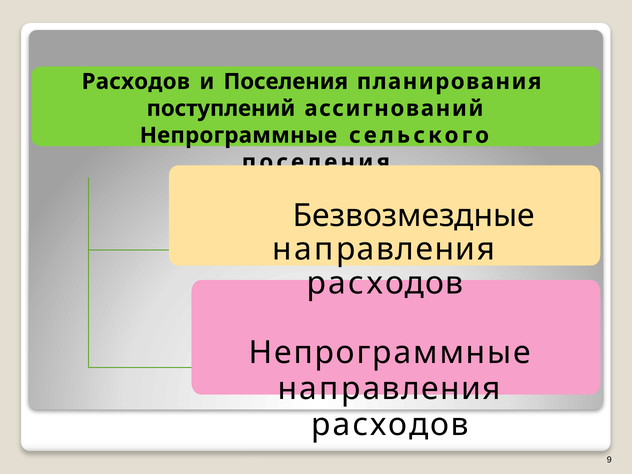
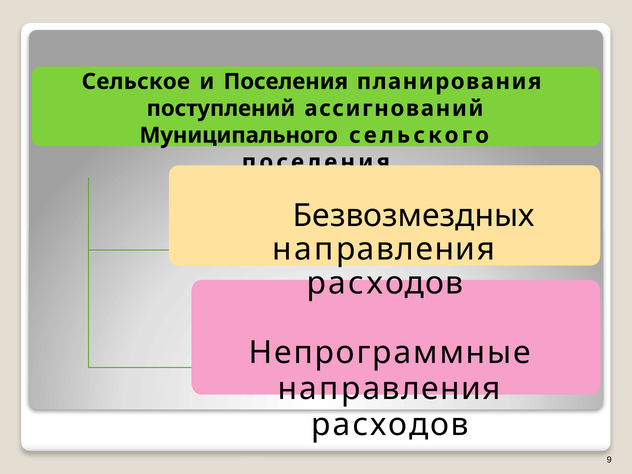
Расходов: Расходов -> Сельское (136, 82)
Непрограммные: Непрограммные -> Муниципального (239, 135)
Безвозмездные: Безвозмездные -> Безвозмездных (414, 216)
